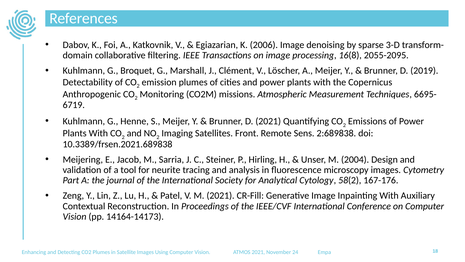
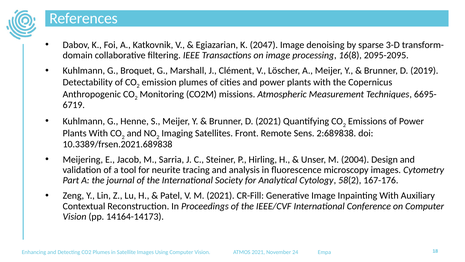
2006: 2006 -> 2047 (264, 45)
2055-2095: 2055-2095 -> 2095-2095 (386, 55)
